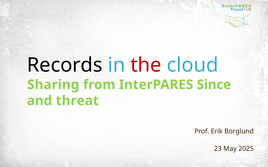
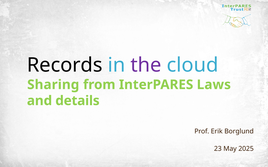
the colour: red -> purple (146, 65)
Since: Since -> Laws (214, 85)
threat: threat -> details (77, 101)
